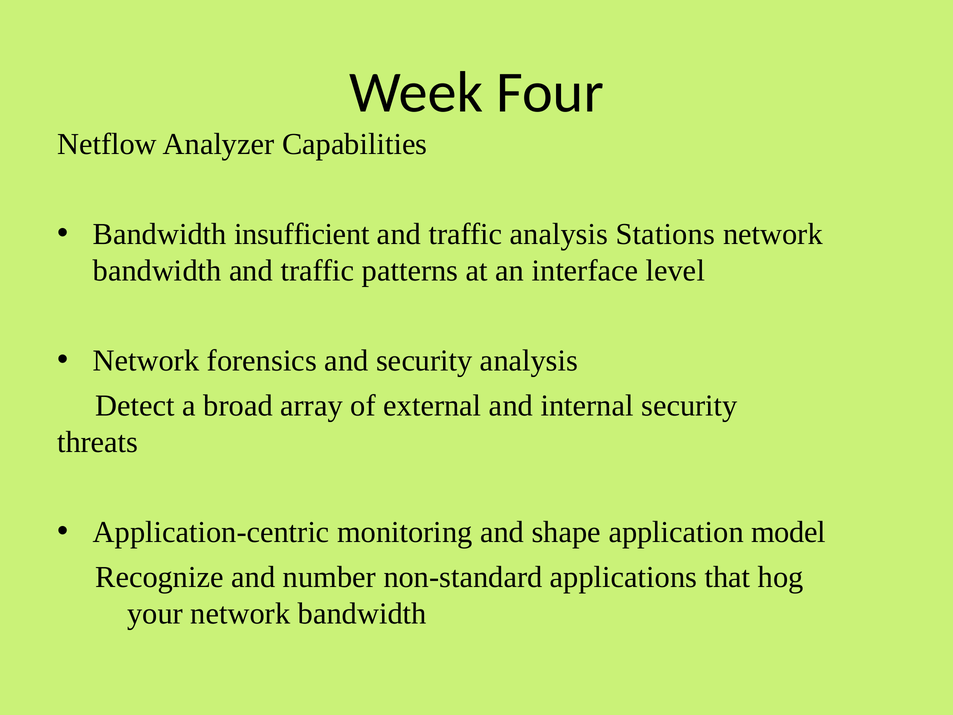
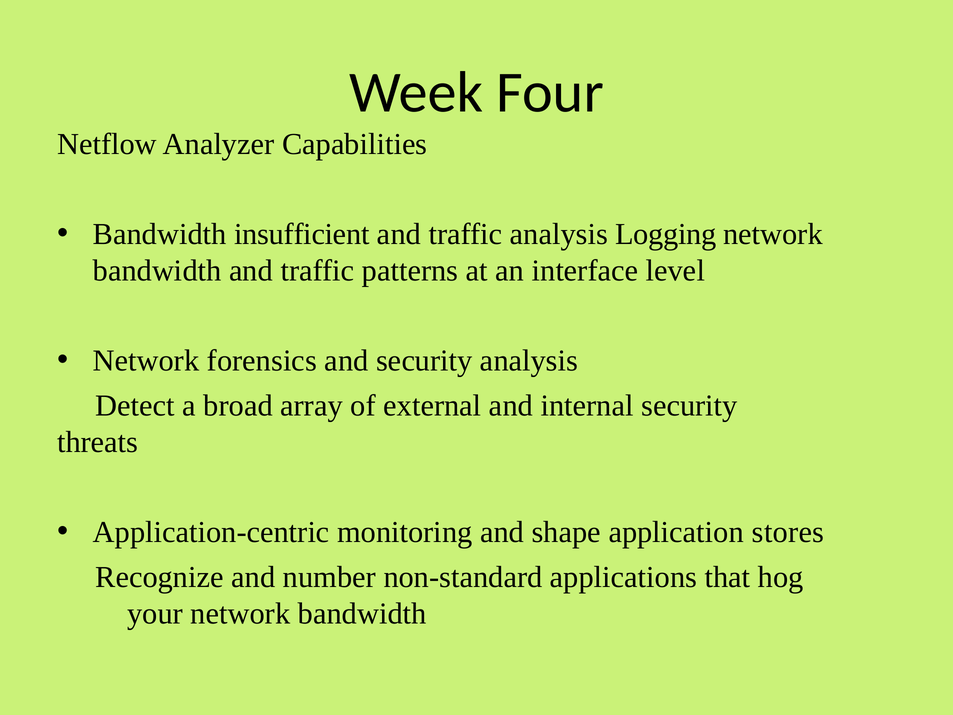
Stations: Stations -> Logging (666, 234)
model: model -> stores (788, 532)
